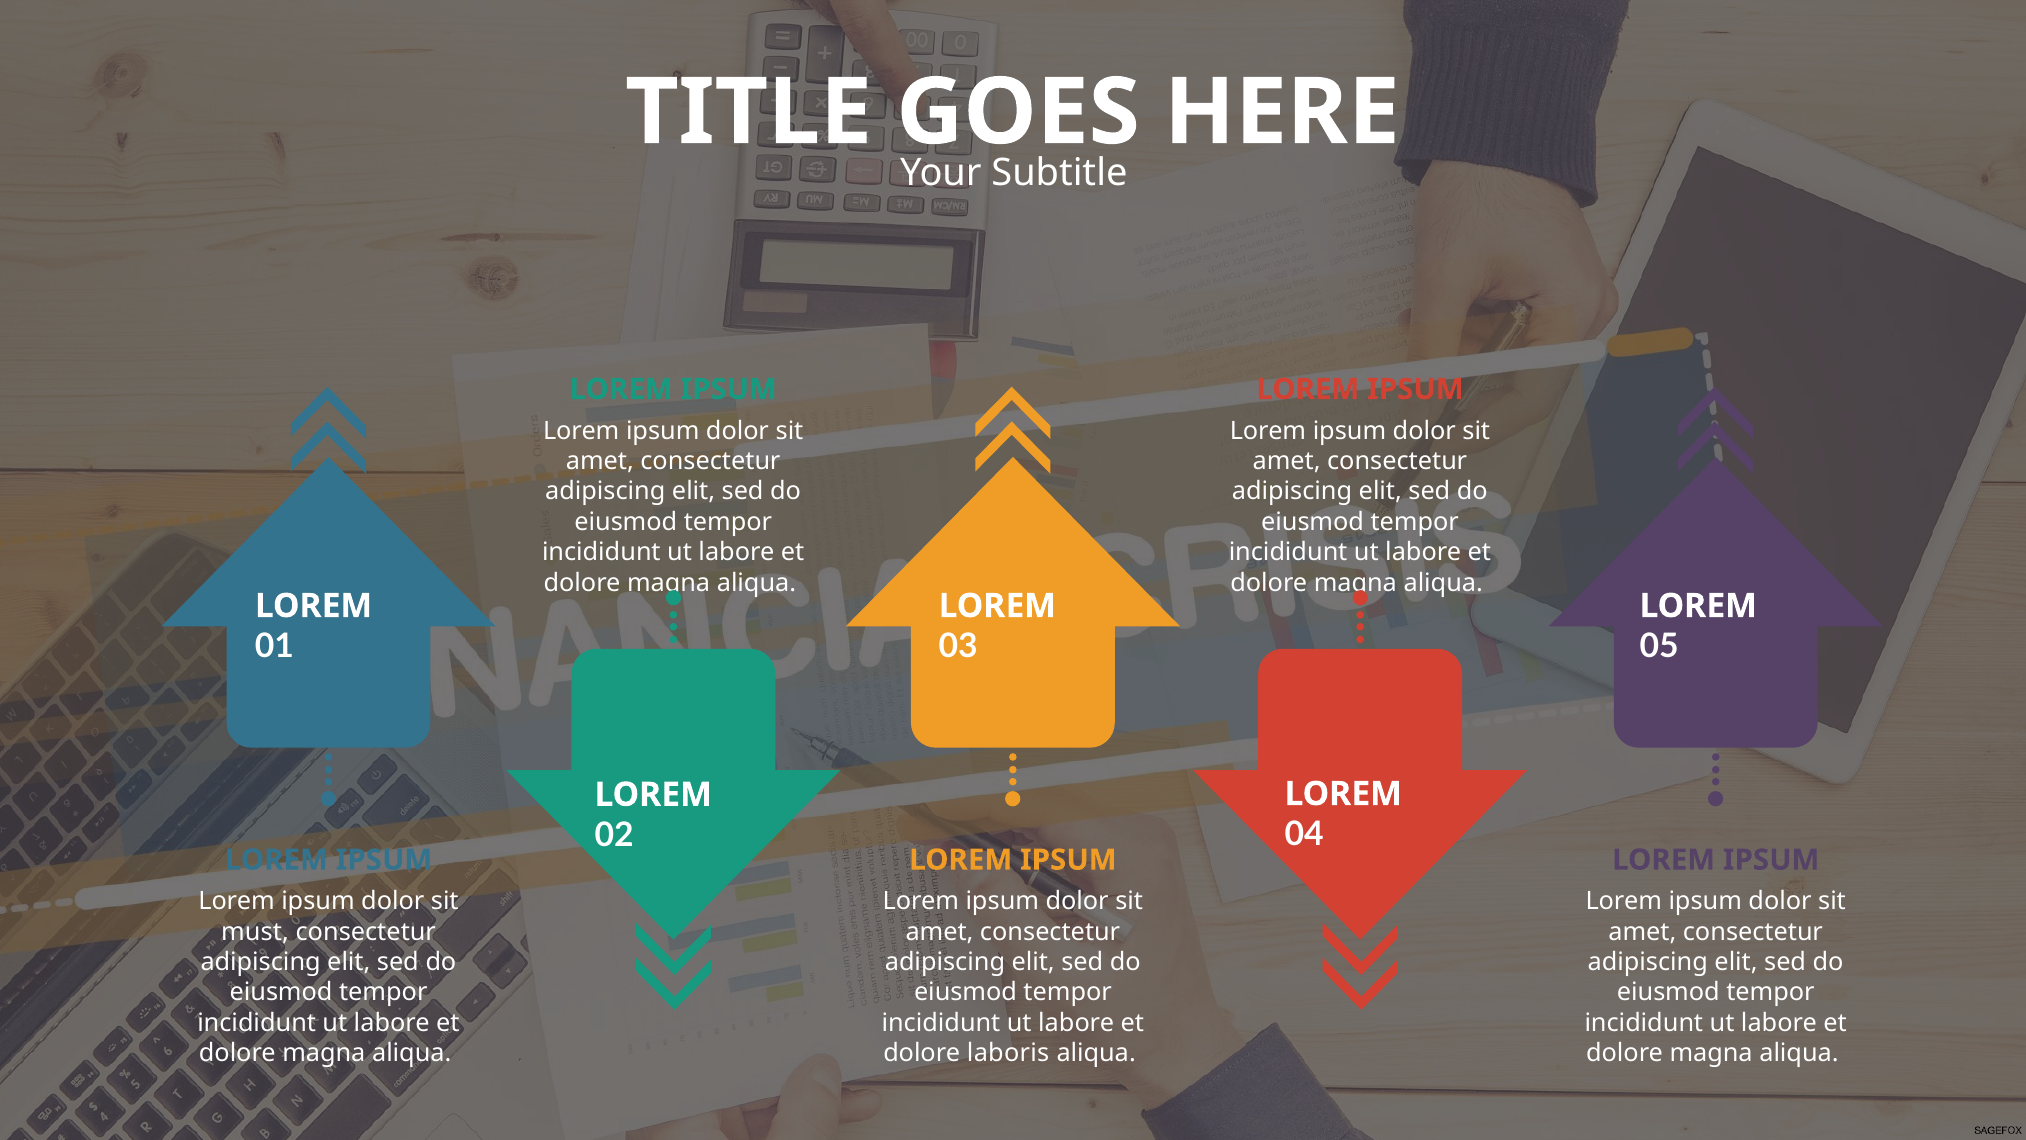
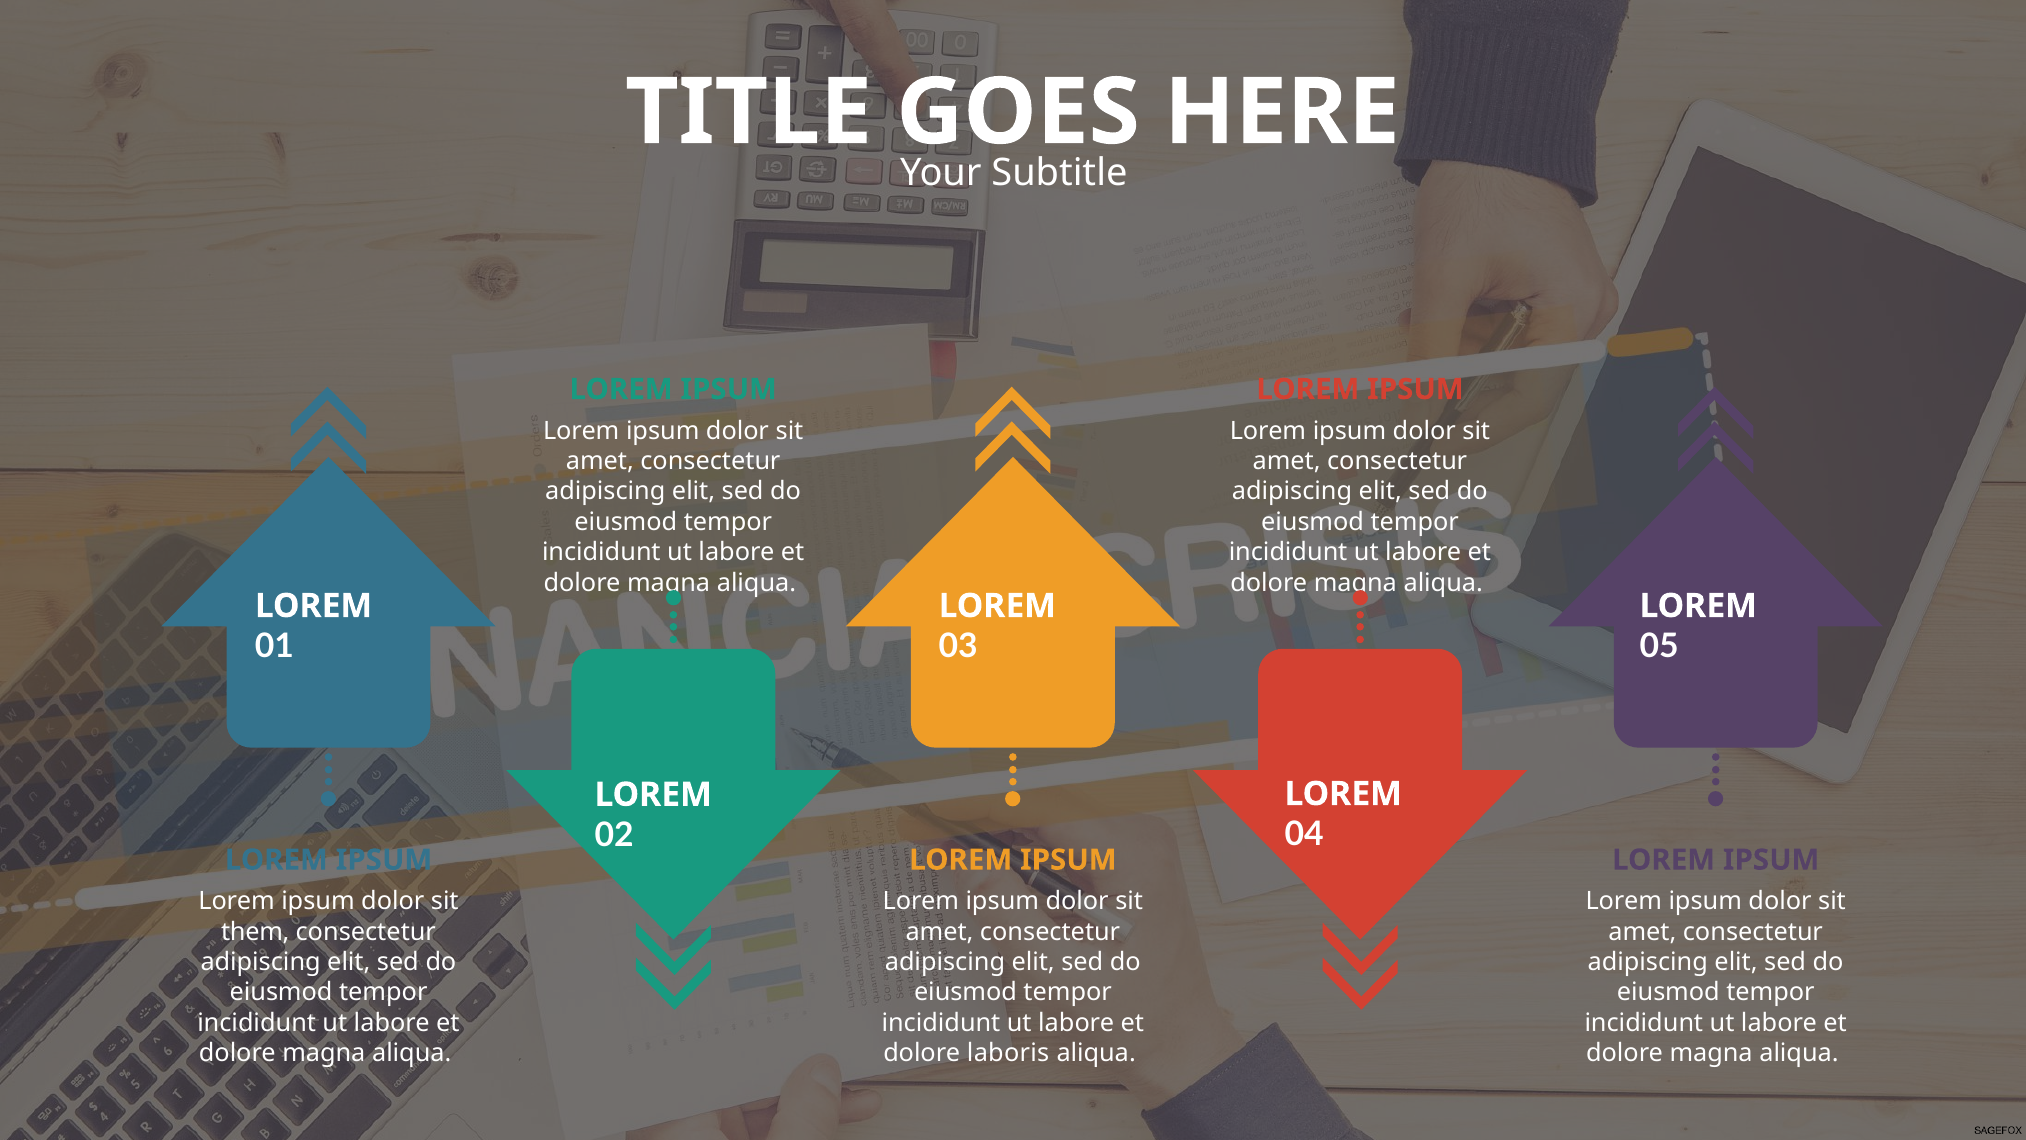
must: must -> them (255, 932)
